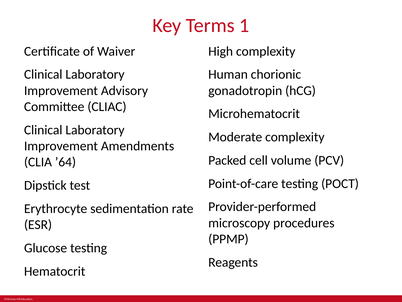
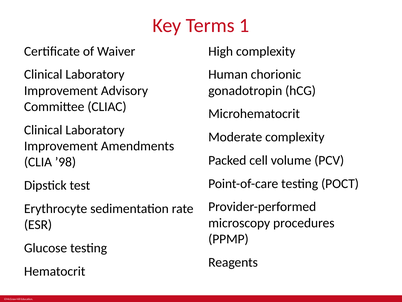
’64: ’64 -> ’98 (65, 162)
